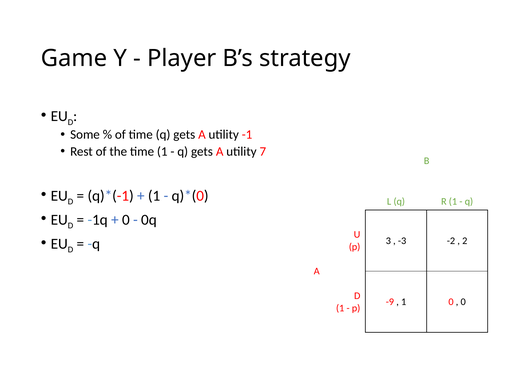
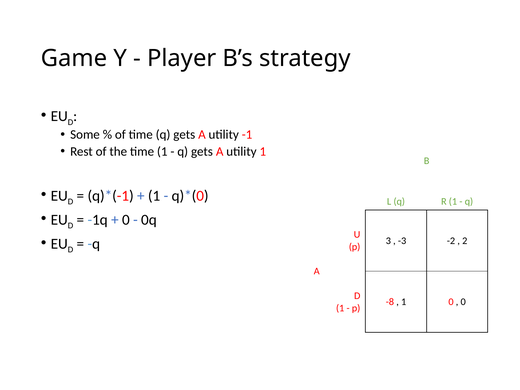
utility 7: 7 -> 1 (263, 151)
-9: -9 -> -8 (390, 302)
